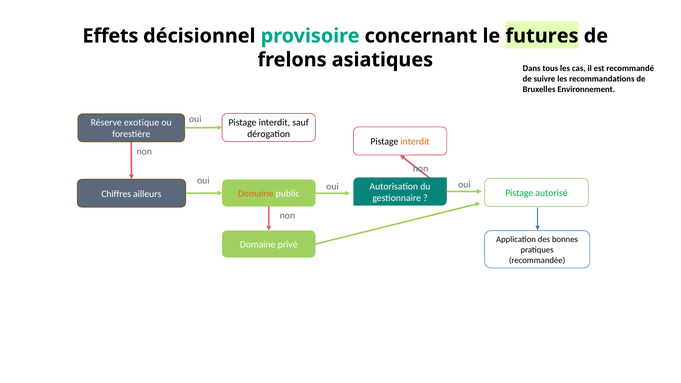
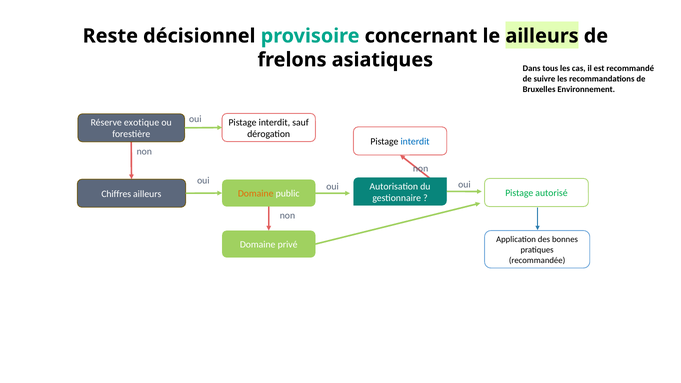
Effets: Effets -> Reste (110, 36)
le futures: futures -> ailleurs (542, 36)
interdit colour: orange -> blue (415, 142)
